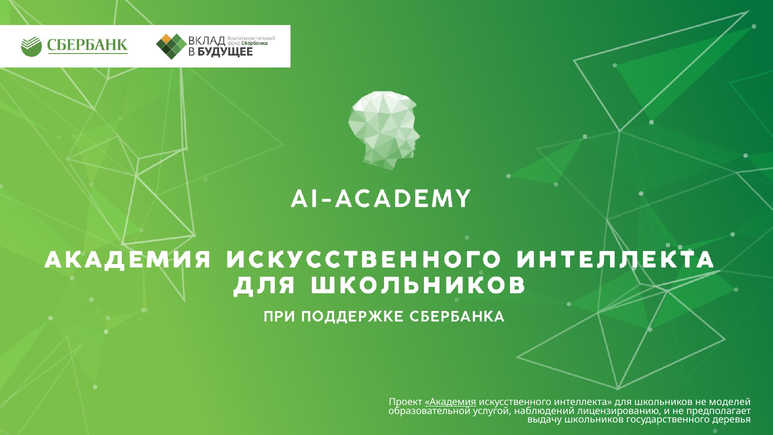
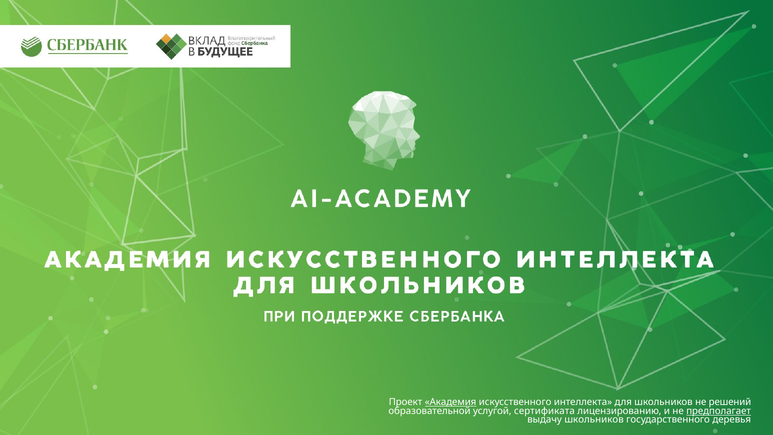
моделей: моделей -> решений (730, 402)
наблюдений: наблюдений -> сертификата (544, 411)
предполагает underline: none -> present (719, 411)
